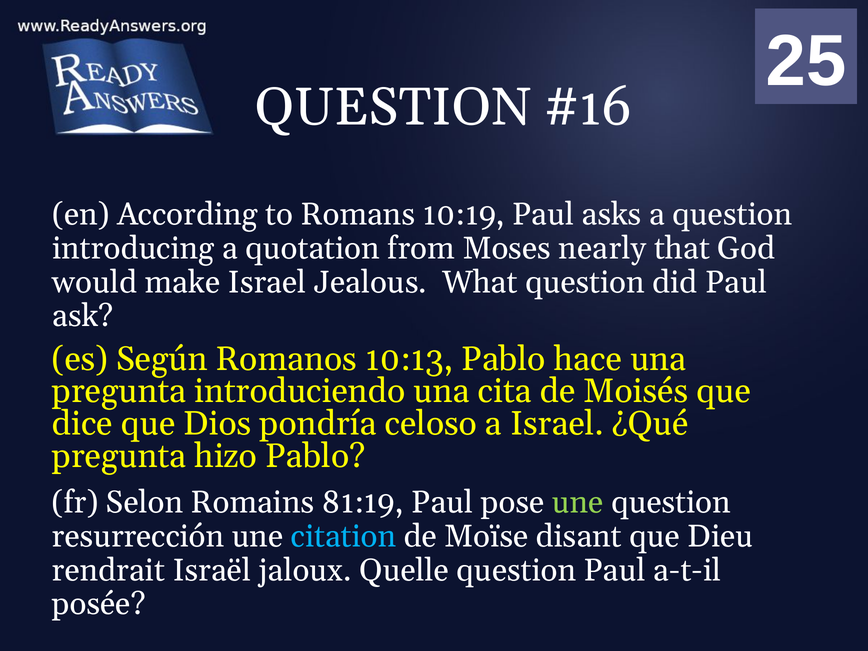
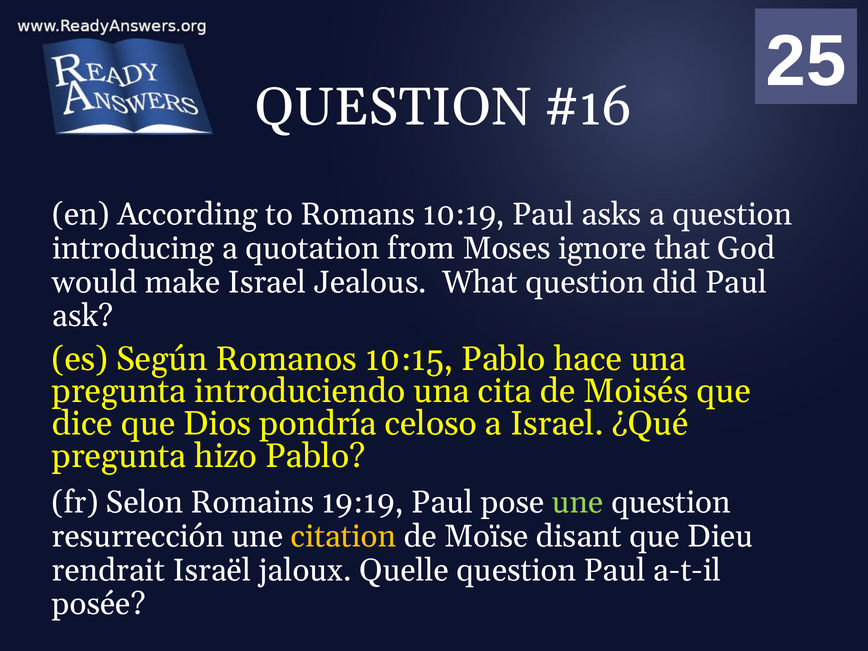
nearly: nearly -> ignore (602, 248)
10:13: 10:13 -> 10:15 (409, 359)
81:19: 81:19 -> 19:19 (363, 503)
citation colour: light blue -> yellow (343, 536)
